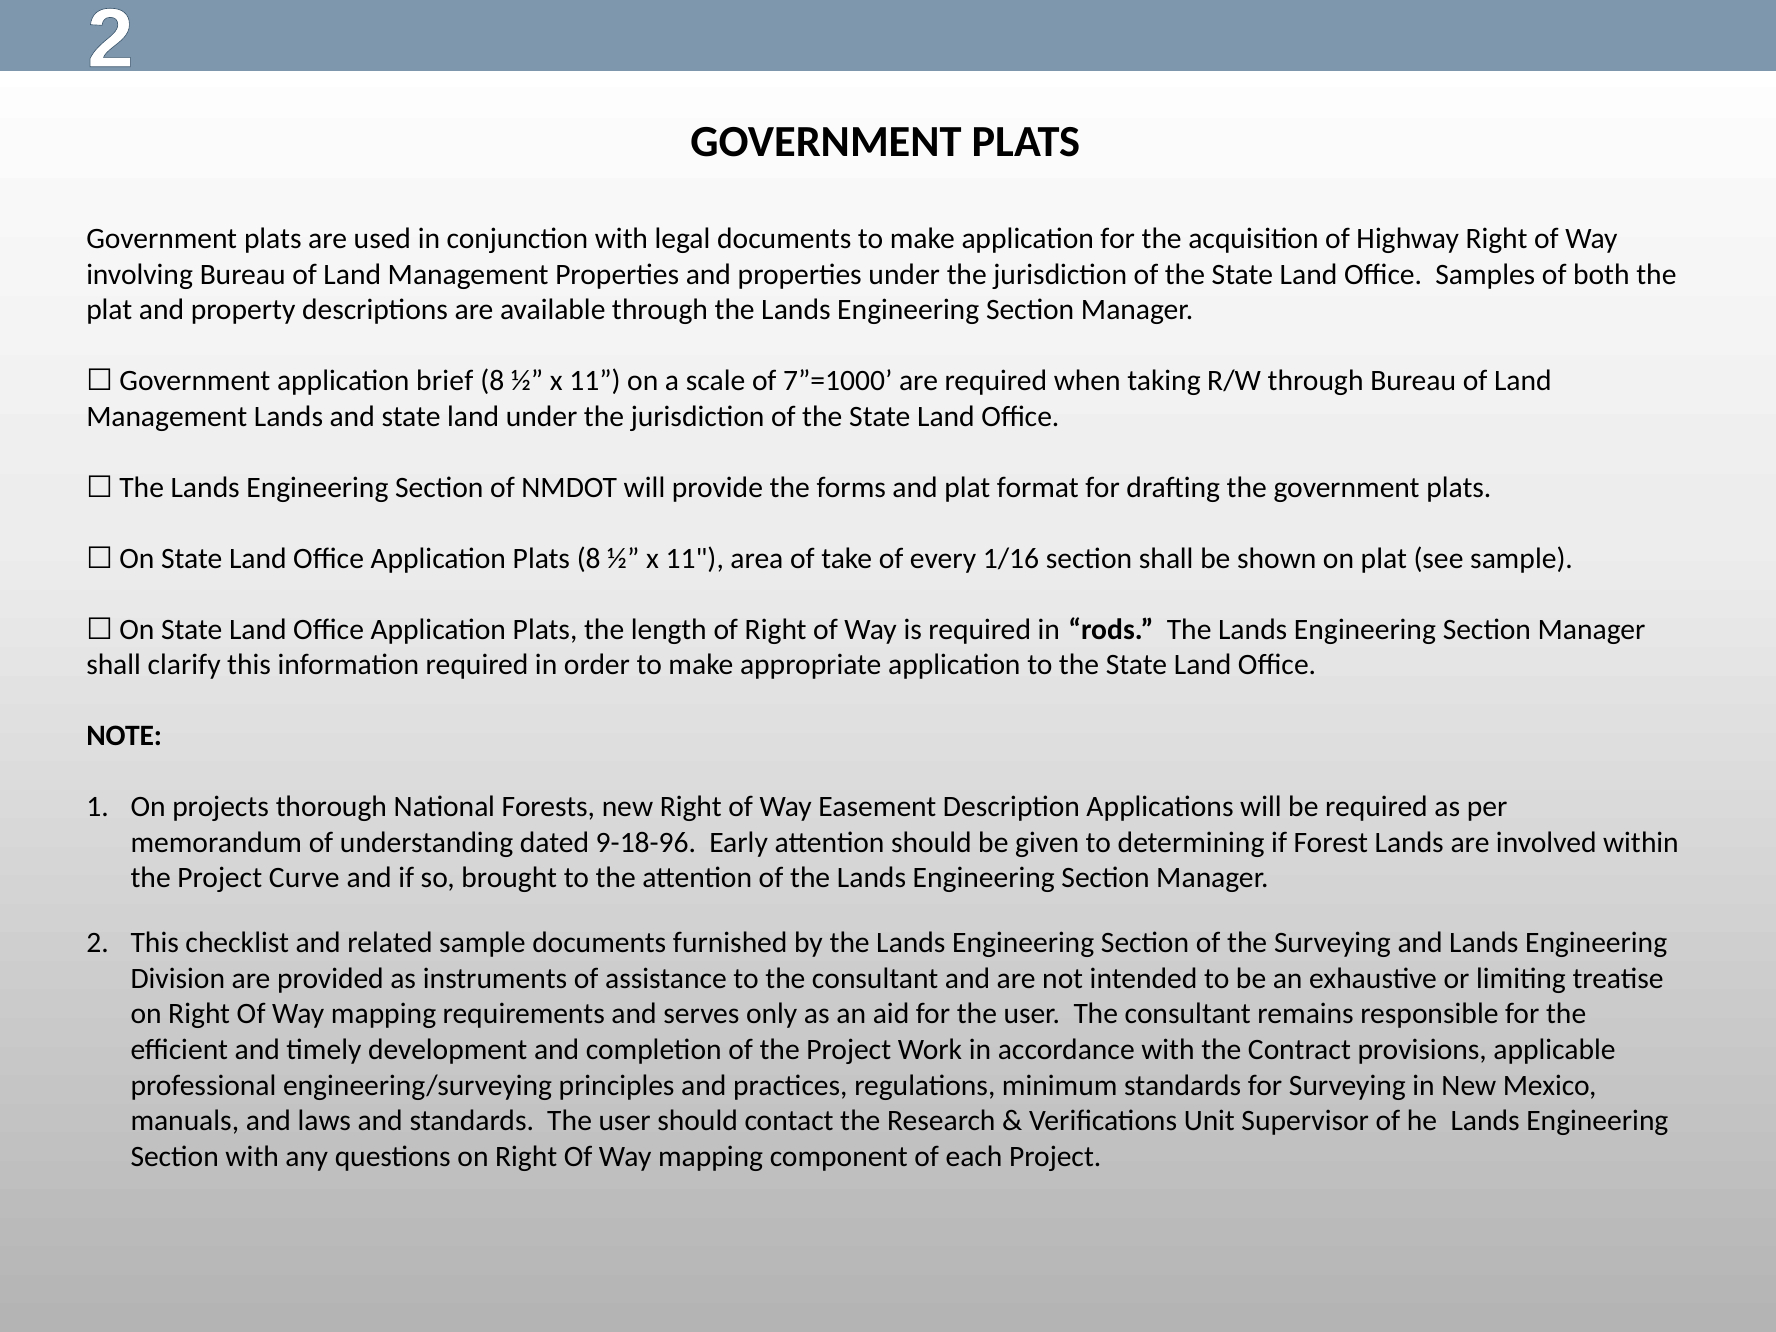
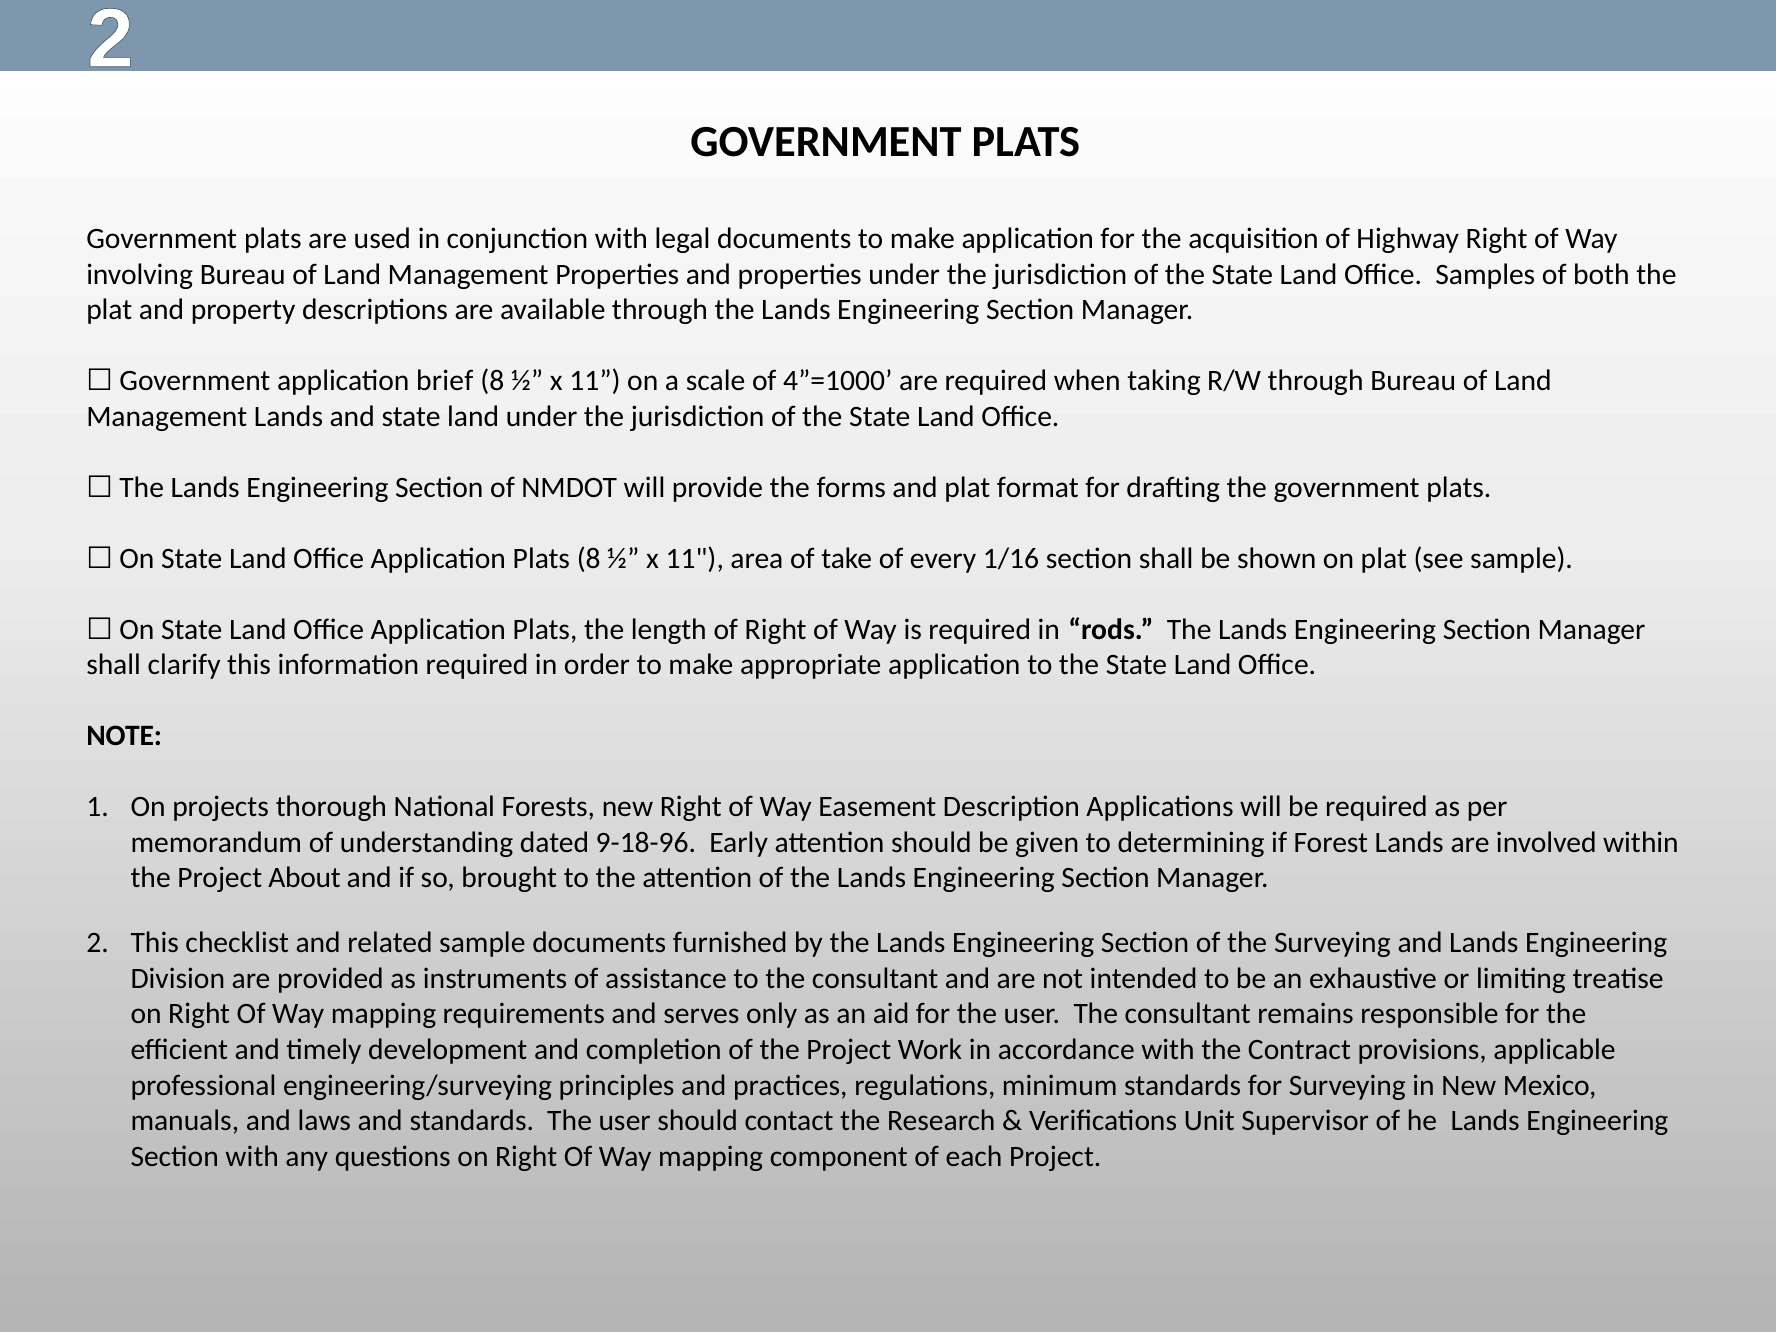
7”=1000: 7”=1000 -> 4”=1000 (838, 381)
Curve: Curve -> About (305, 878)
